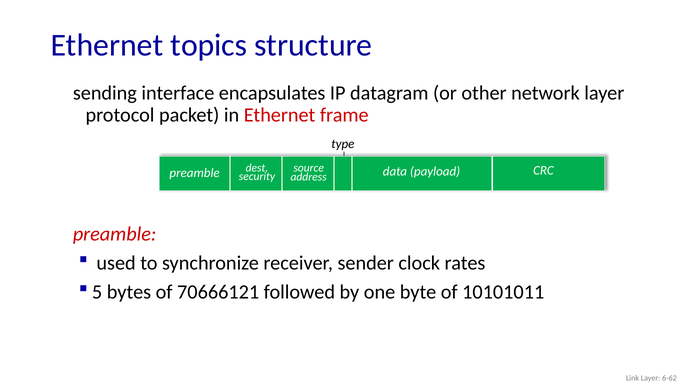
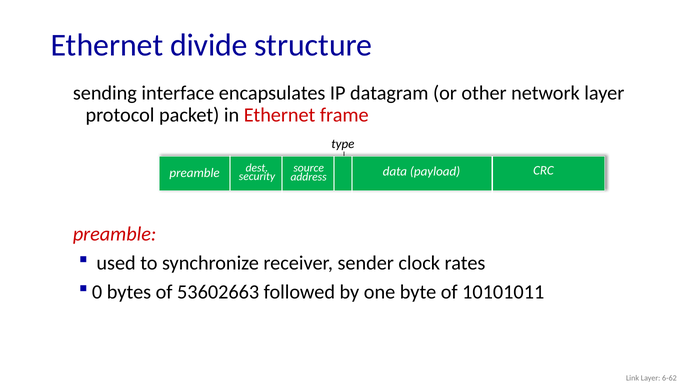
topics: topics -> divide (209, 45)
5: 5 -> 0 (97, 292)
70666121: 70666121 -> 53602663 (218, 292)
